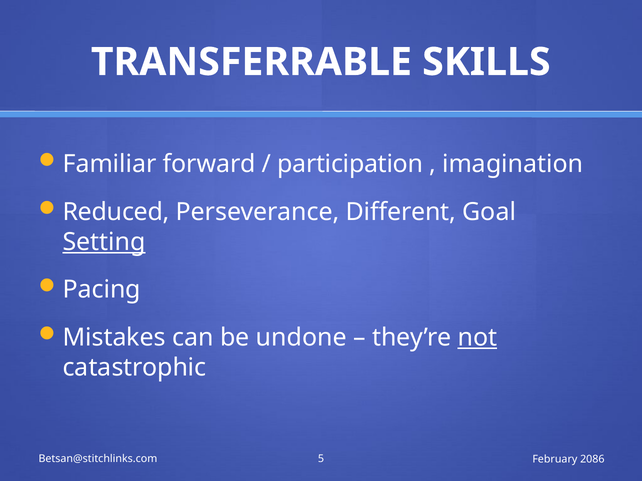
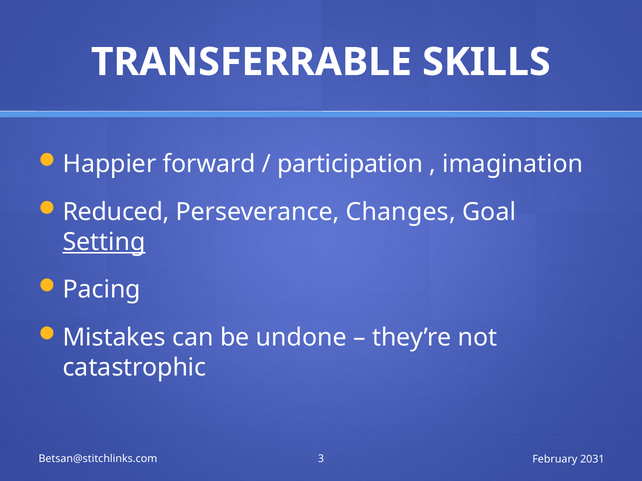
Familiar: Familiar -> Happier (109, 164)
Different: Different -> Changes (401, 212)
not underline: present -> none (477, 338)
5: 5 -> 3 (321, 459)
2086: 2086 -> 2031 (592, 460)
